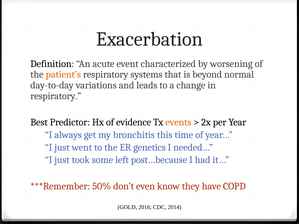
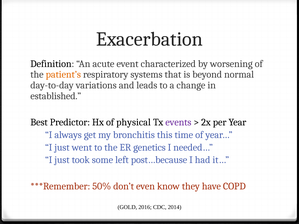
respiratory: respiratory -> established (56, 96)
evidence: evidence -> physical (133, 122)
events colour: orange -> purple (178, 122)
